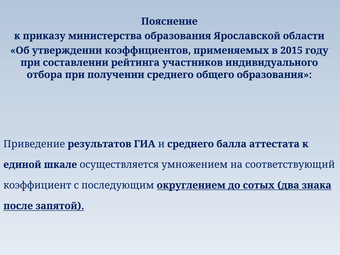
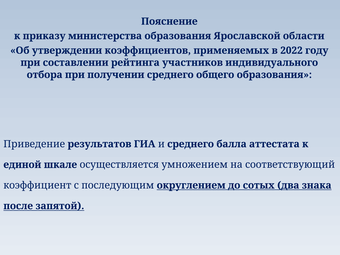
2015: 2015 -> 2022 (291, 50)
